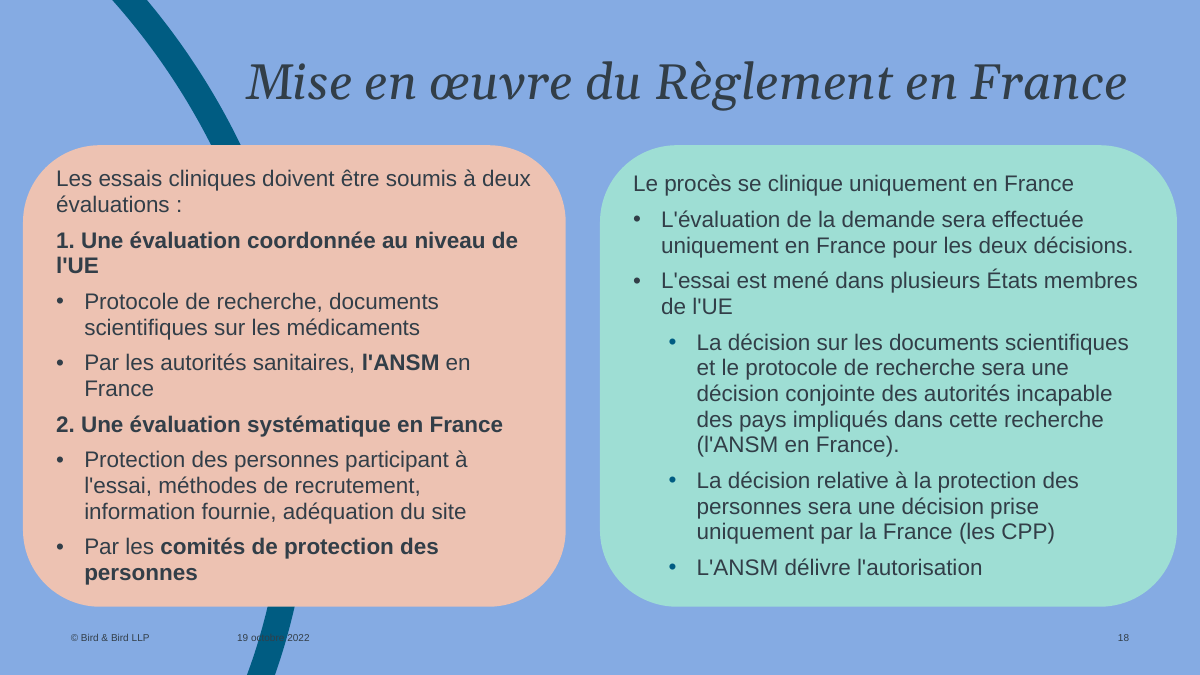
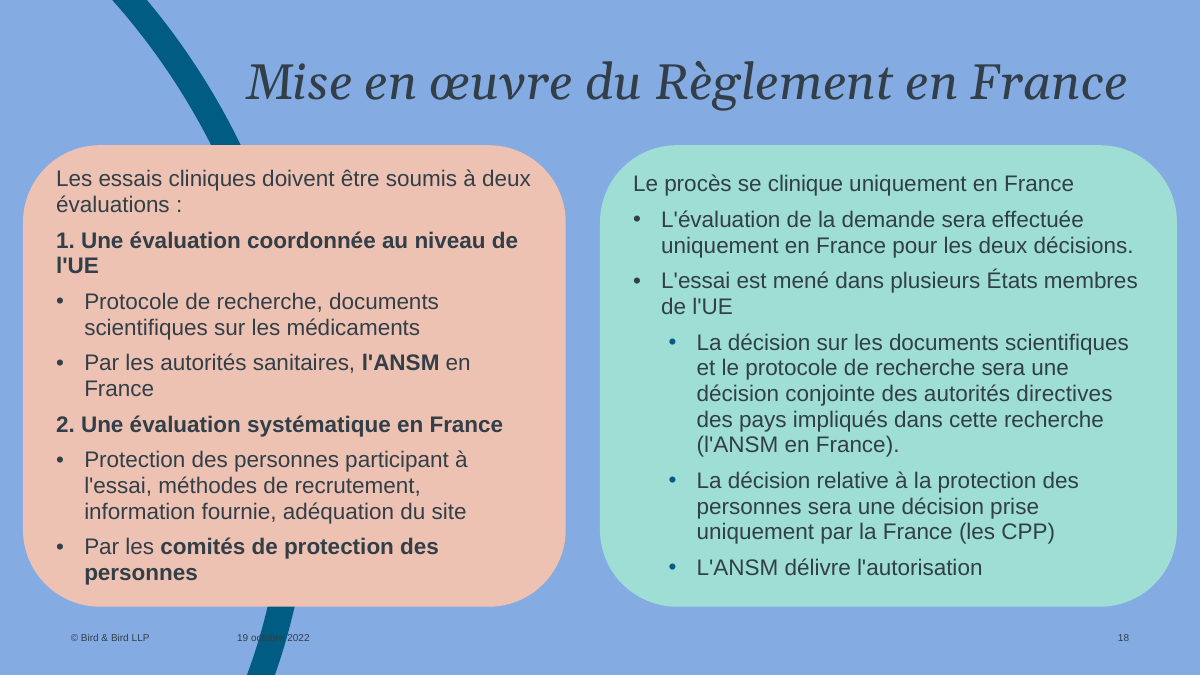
incapable: incapable -> directives (1064, 394)
